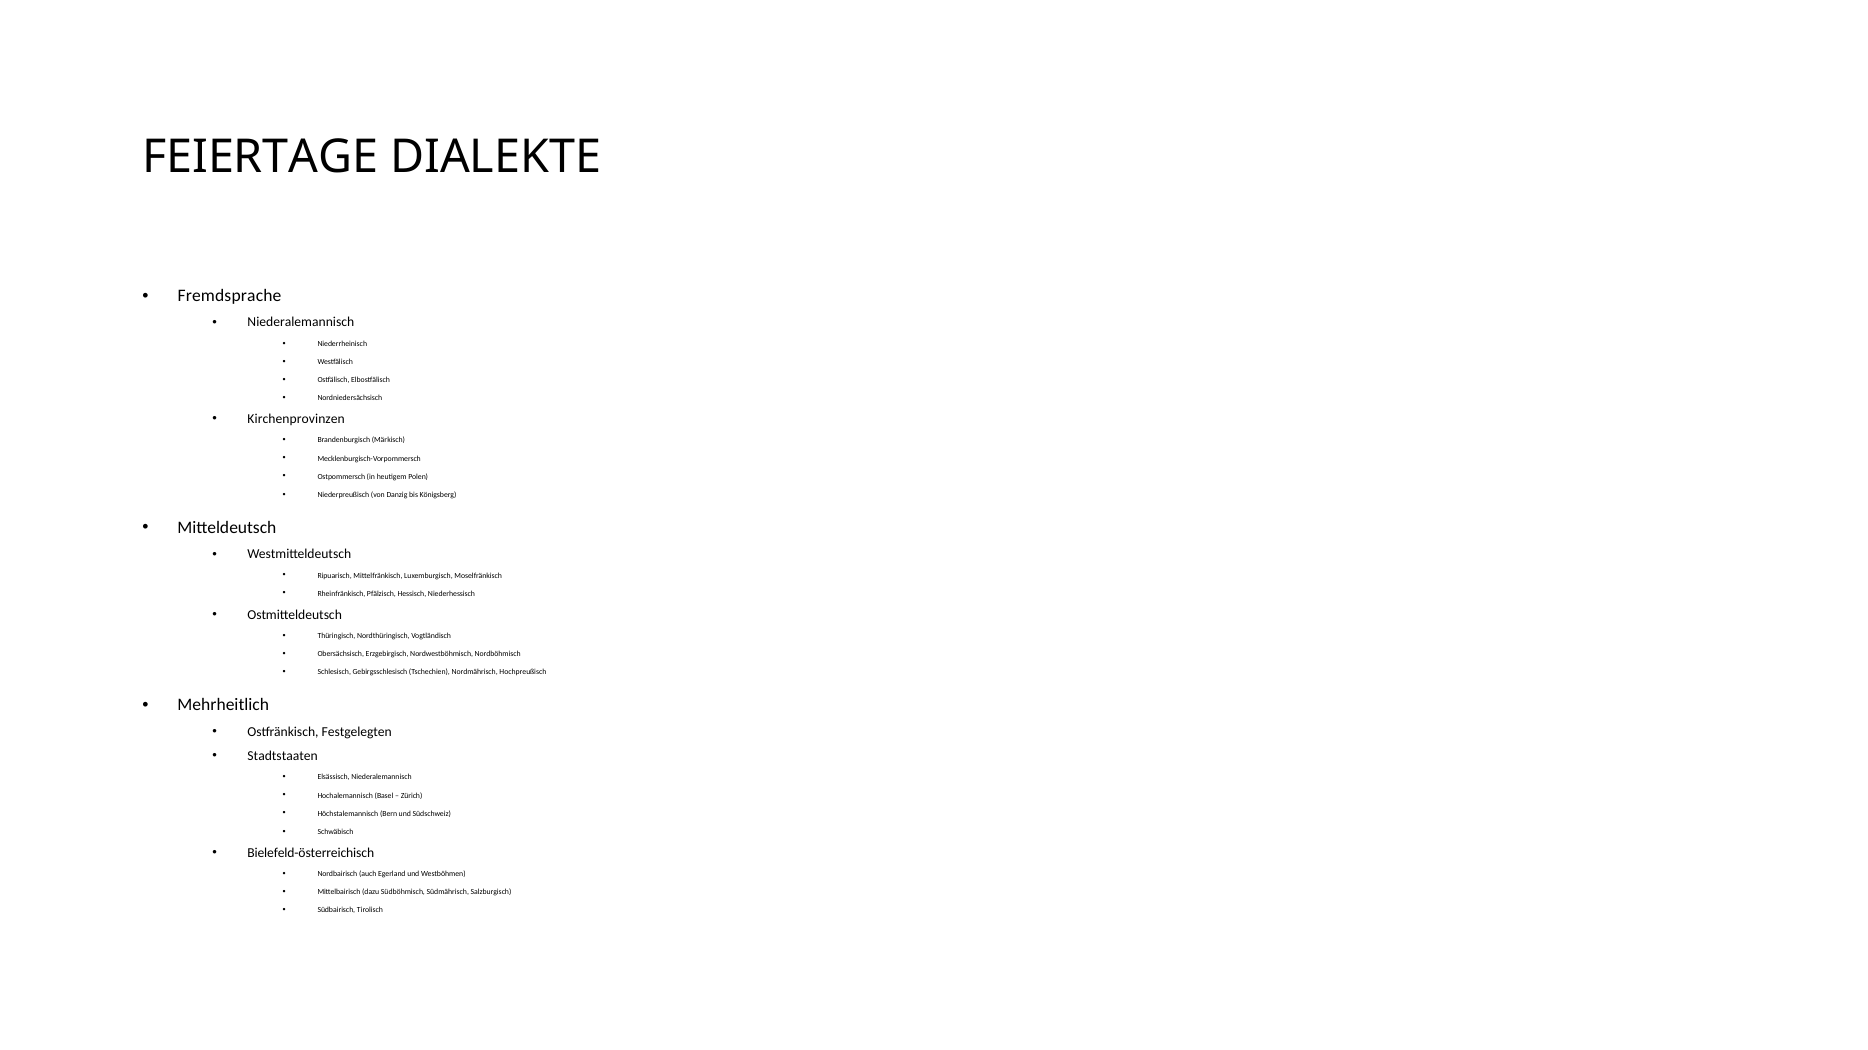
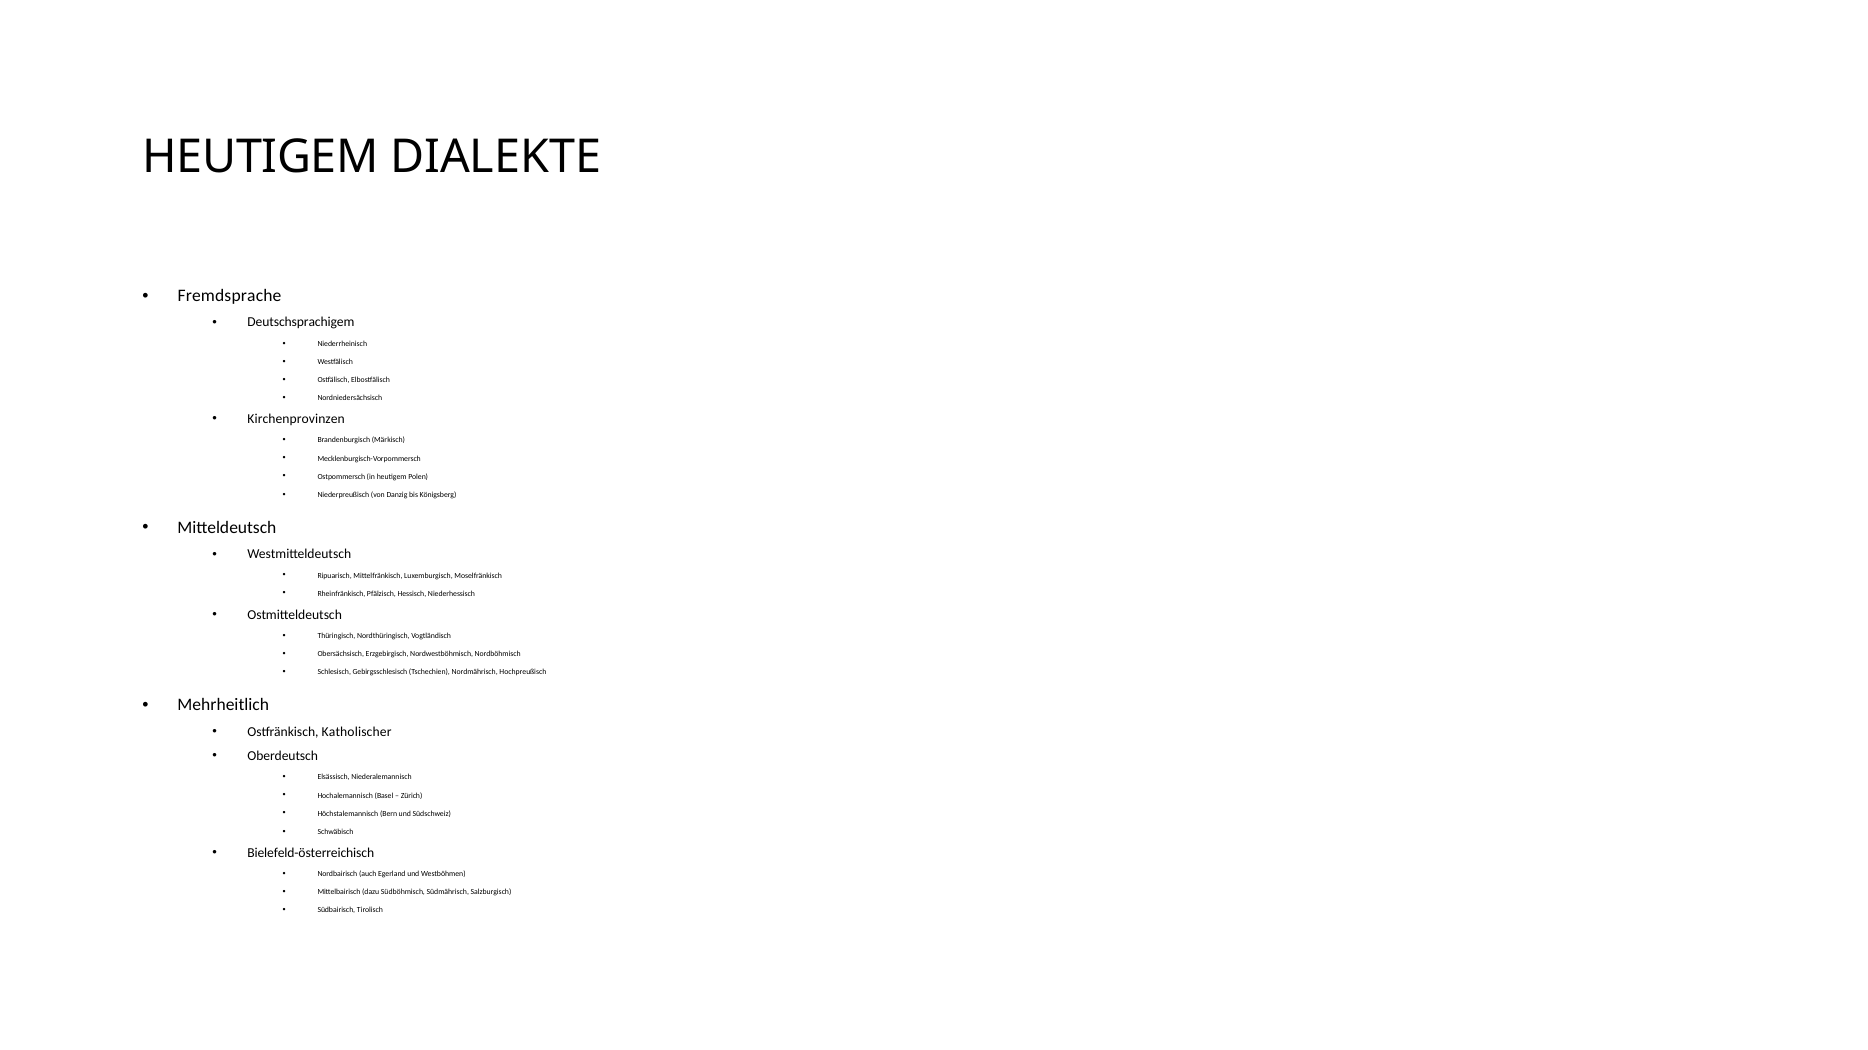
FEIERTAGE: FEIERTAGE -> HEUTIGEM (261, 157)
Niederalemannisch: Niederalemannisch -> Deutschsprachigem (301, 323)
Festgelegten: Festgelegten -> Katholischer (357, 732)
Stadtstaaten: Stadtstaaten -> Oberdeutsch (283, 757)
